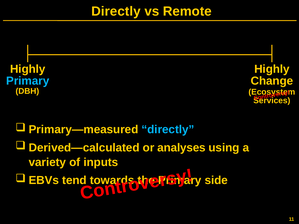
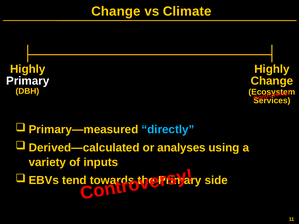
Directly: Directly -> Change (116, 11)
Remote: Remote -> Climate (187, 11)
Primary colour: light blue -> white (28, 81)
